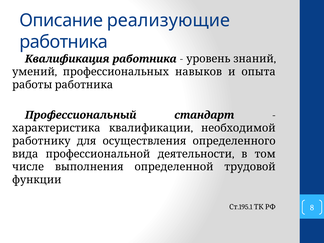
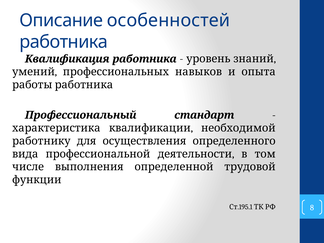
реализующие: реализующие -> особенностей (168, 20)
